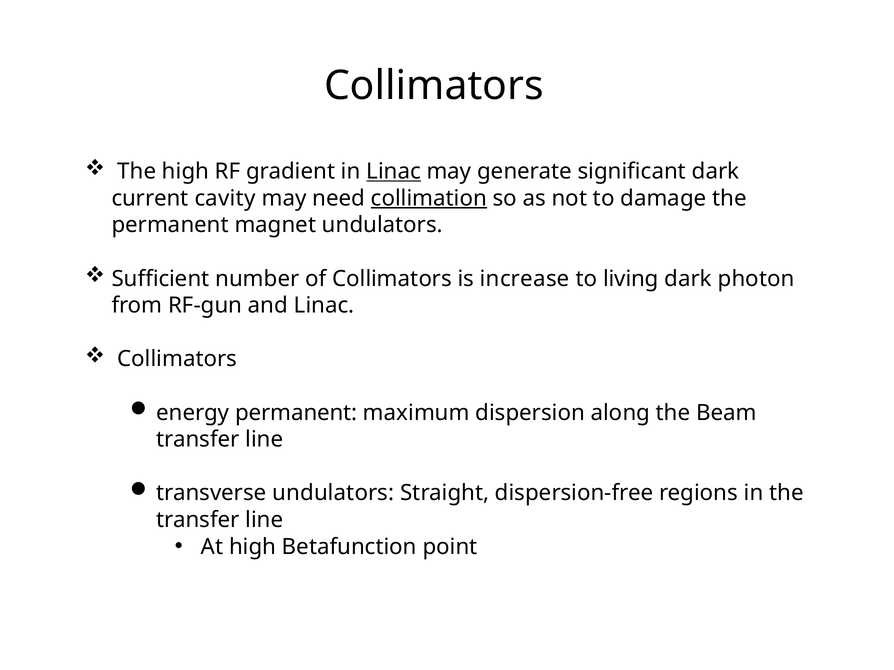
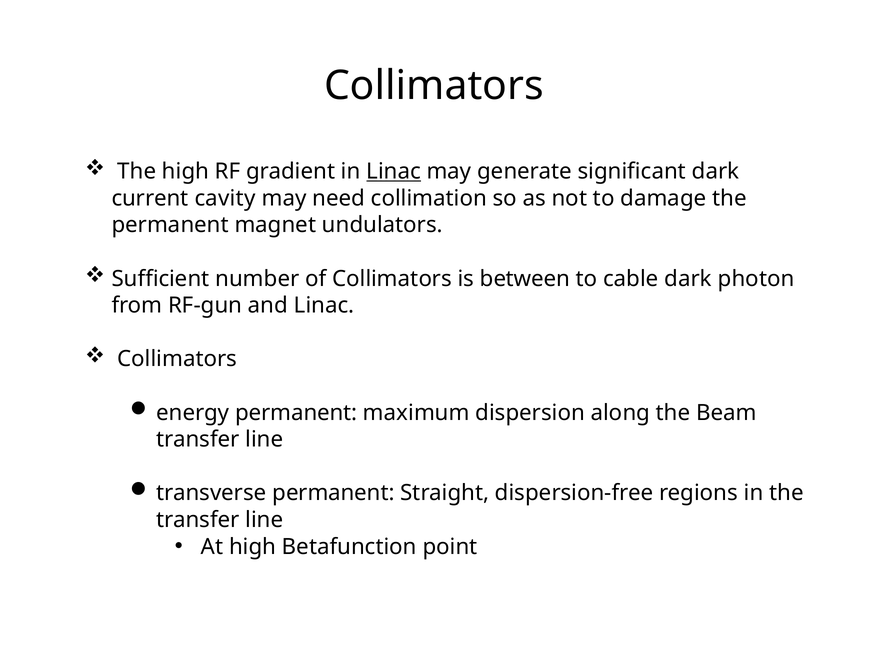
collimation underline: present -> none (429, 198)
increase: increase -> between (525, 279)
living: living -> cable (631, 279)
transverse undulators: undulators -> permanent (333, 493)
